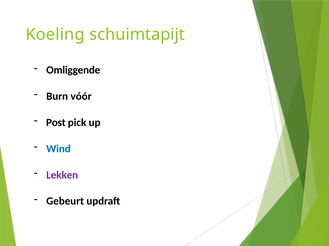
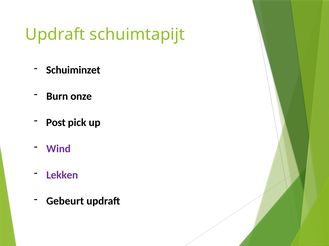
Koeling: Koeling -> Updraft (55, 35)
Omliggende: Omliggende -> Schuiminzet (73, 70)
vóór: vóór -> onze (81, 96)
Wind colour: blue -> purple (58, 149)
